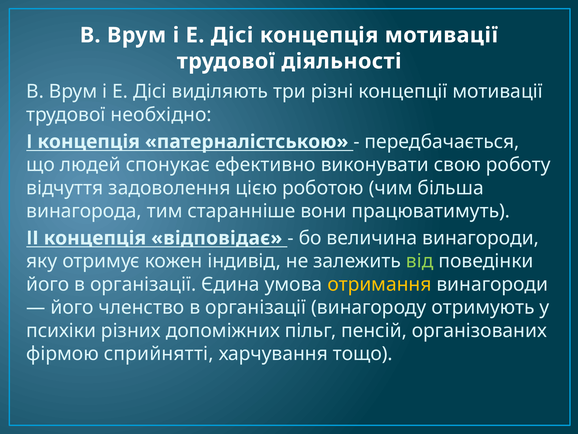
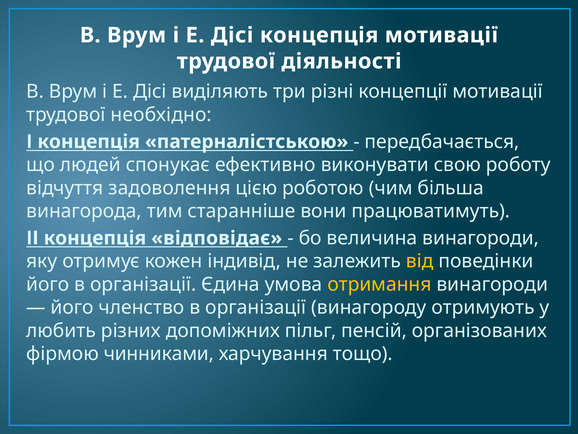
від colour: light green -> yellow (420, 261)
психіки: психіки -> любить (61, 330)
сприйнятті: сприйнятті -> чинниками (159, 353)
